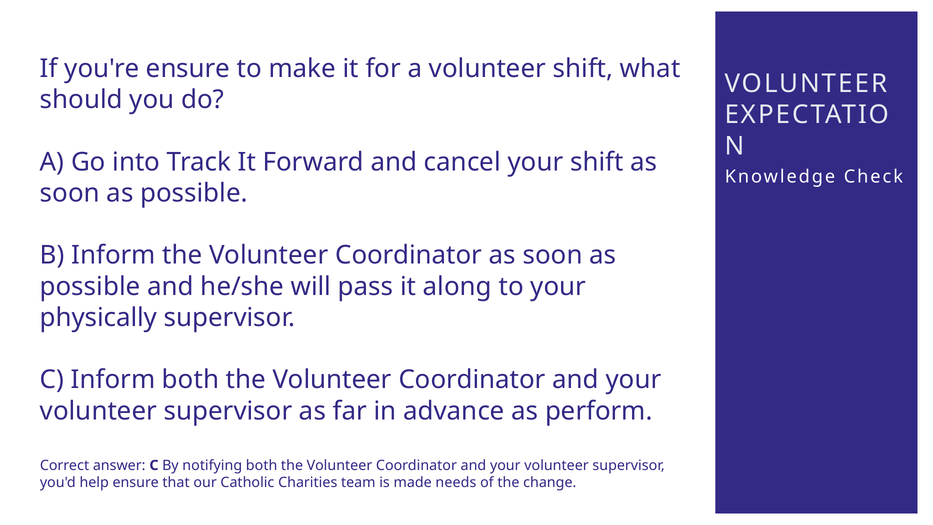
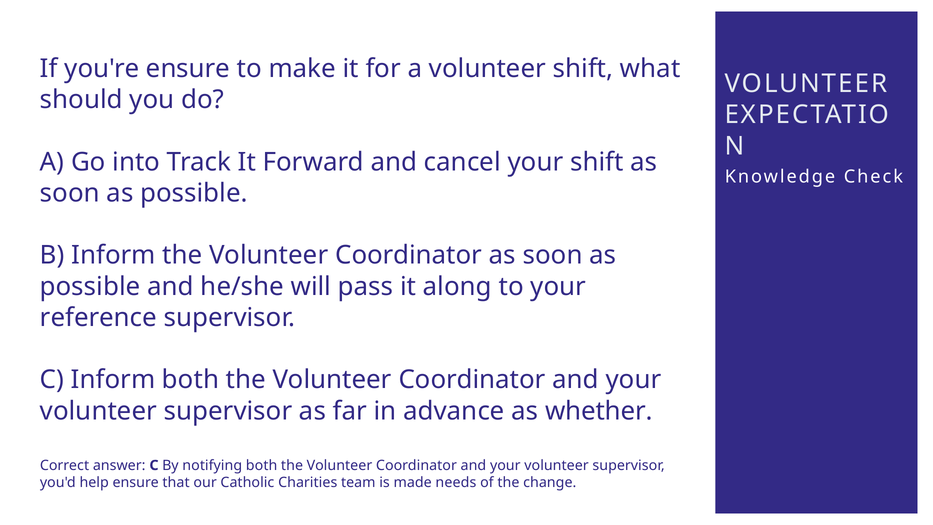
physically: physically -> reference (98, 317)
perform: perform -> whether (599, 411)
